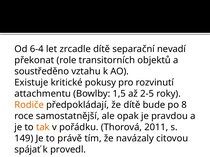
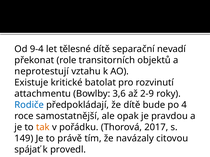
6-4: 6-4 -> 9-4 (37, 49)
zrcadle: zrcadle -> tělesné (75, 49)
soustředěno: soustředěno -> neprotestují (42, 72)
pokusy: pokusy -> batolat (100, 83)
1,5: 1,5 -> 3,6 (119, 94)
2-5: 2-5 -> 2-9 (147, 94)
Rodiče colour: orange -> blue (29, 105)
8: 8 -> 4 (184, 105)
2011: 2011 -> 2017 (156, 128)
